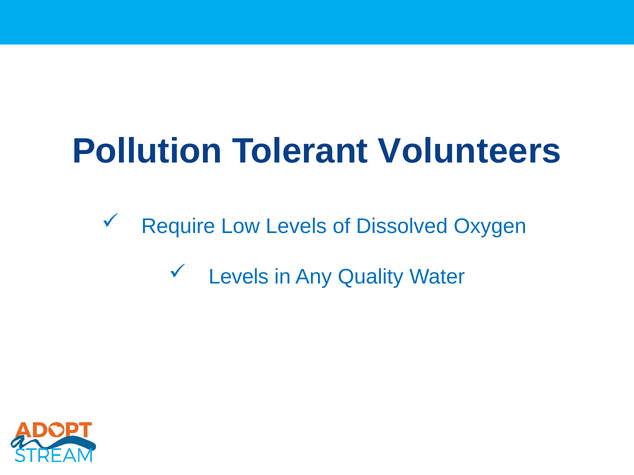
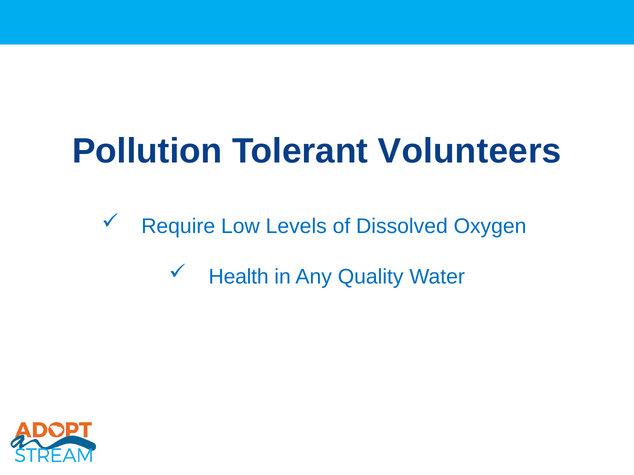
Levels: Levels -> Health (239, 277)
